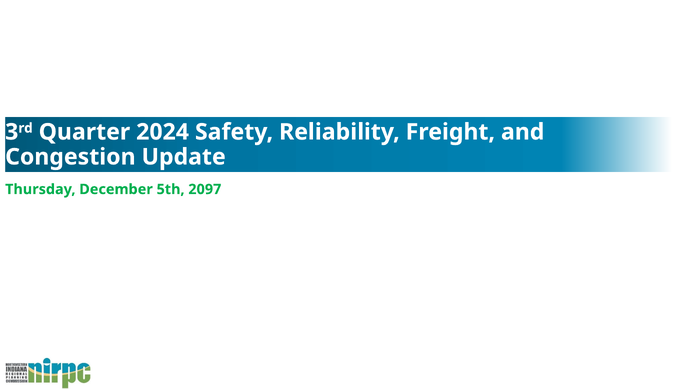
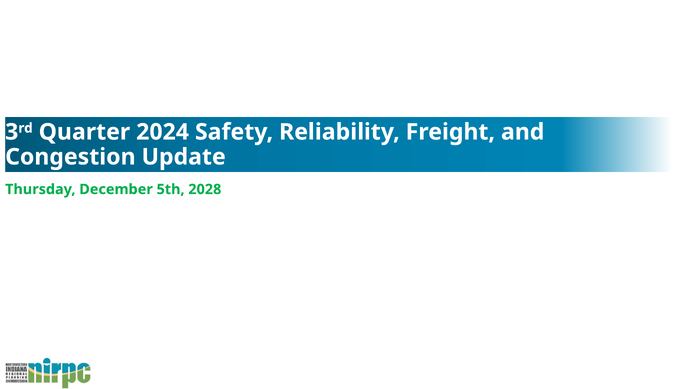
2097: 2097 -> 2028 (205, 189)
